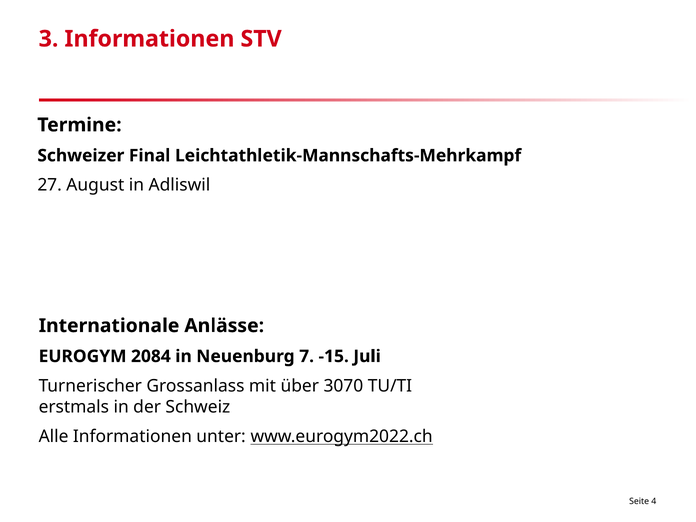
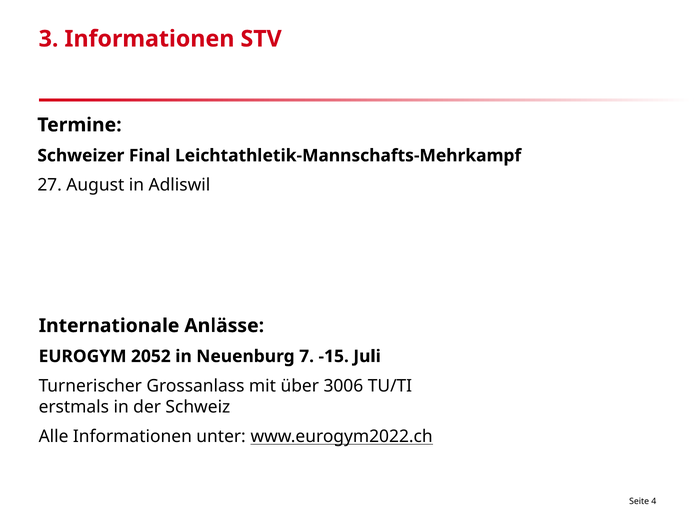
2084: 2084 -> 2052 (151, 356)
3070: 3070 -> 3006 (343, 386)
